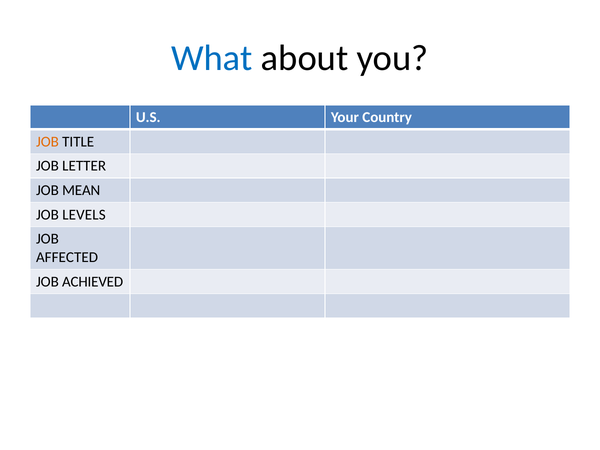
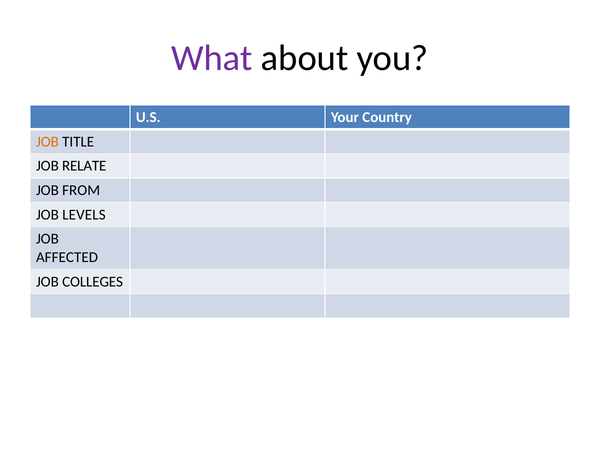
What colour: blue -> purple (212, 58)
LETTER: LETTER -> RELATE (84, 166)
MEAN: MEAN -> FROM (81, 190)
ACHIEVED: ACHIEVED -> COLLEGES (93, 282)
